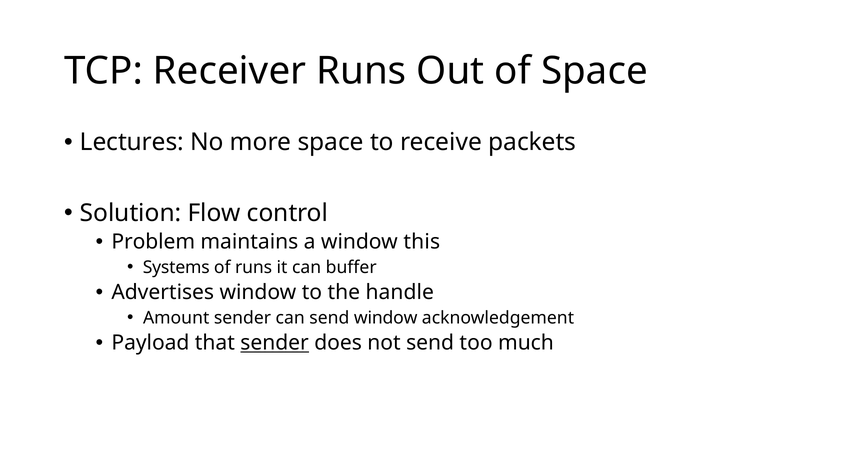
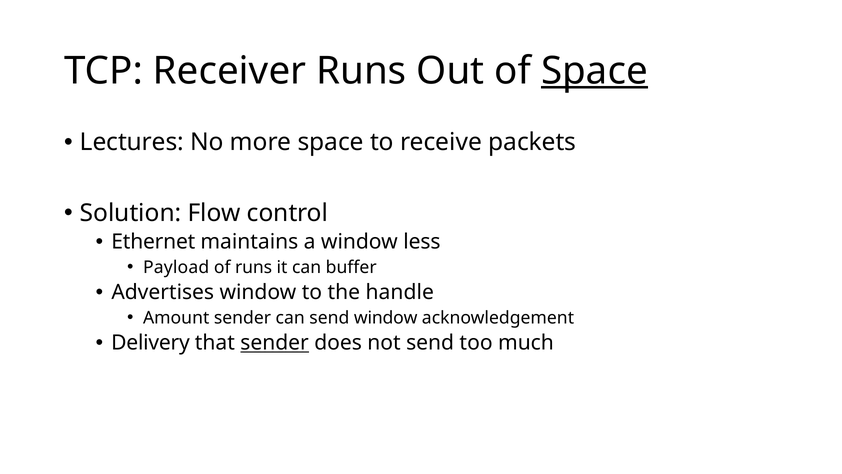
Space underline: none -> present (594, 71)
Problem: Problem -> Ethernet (153, 242)
this: this -> less (422, 242)
Systems: Systems -> Payload (176, 267)
Payload: Payload -> Delivery (151, 343)
